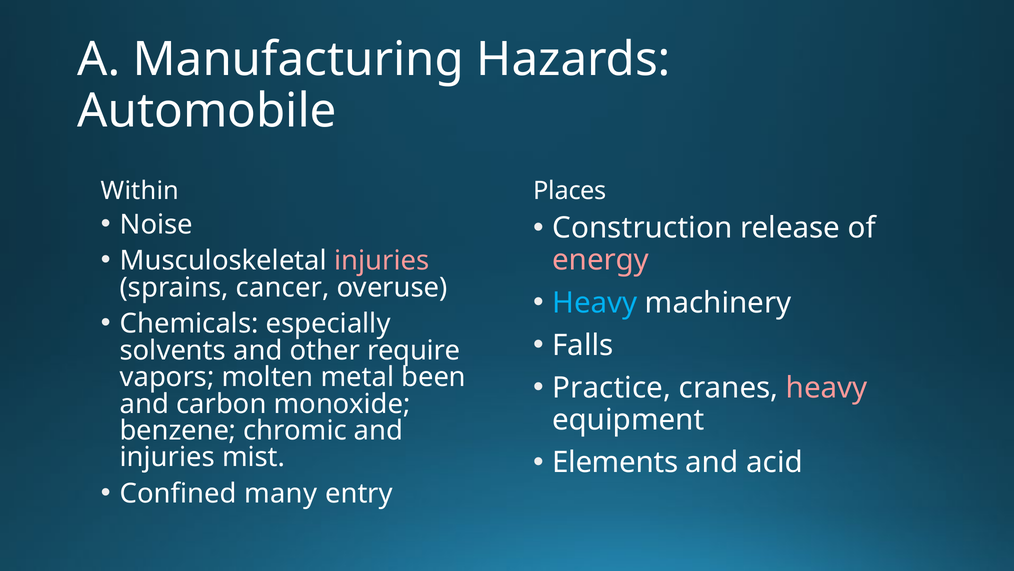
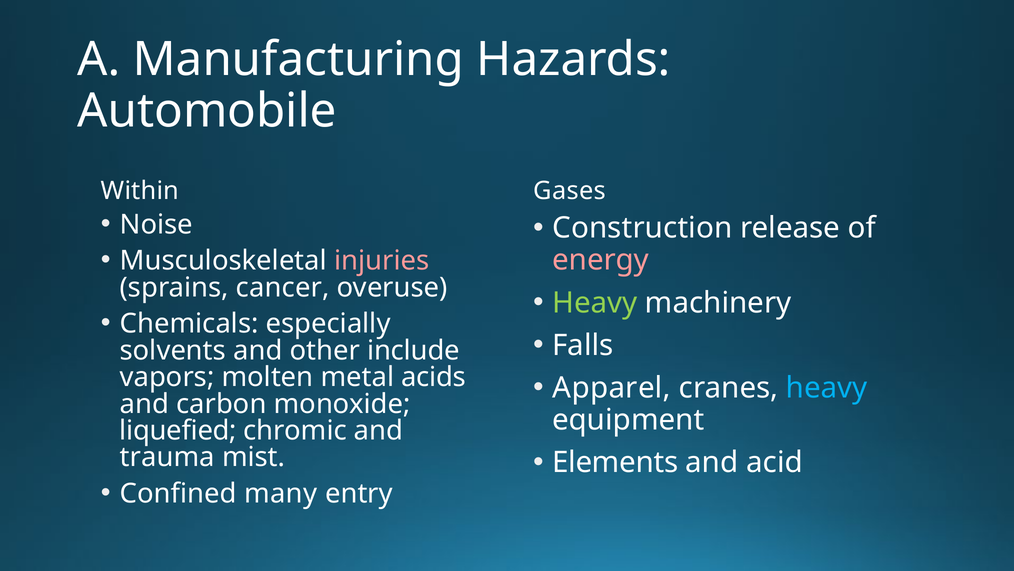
Places: Places -> Gases (570, 191)
Heavy colour: light blue -> light green (595, 302)
require: require -> include (414, 350)
been: been -> acids (434, 377)
Practice: Practice -> Apparel (612, 387)
heavy colour: pink -> light blue (827, 387)
benzene: benzene -> liquefied (178, 430)
injuries: injuries -> trauma (167, 457)
